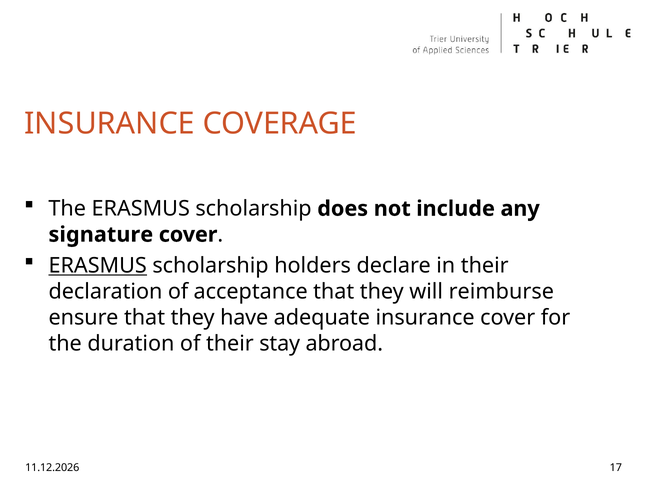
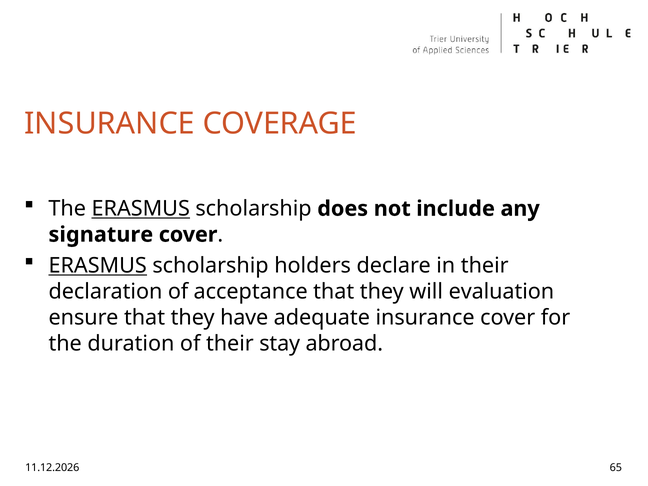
ERASMUS underline: none -> present (141, 209)
reimburse: reimburse -> evaluation (501, 292)
17: 17 -> 65 (616, 468)
